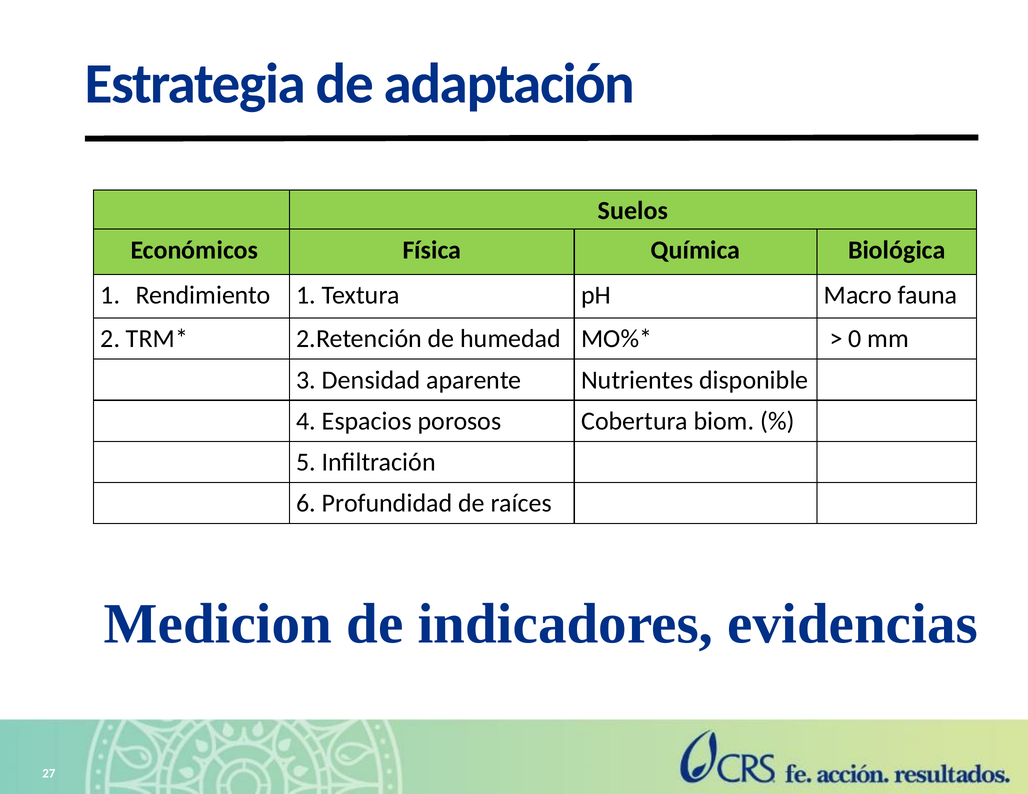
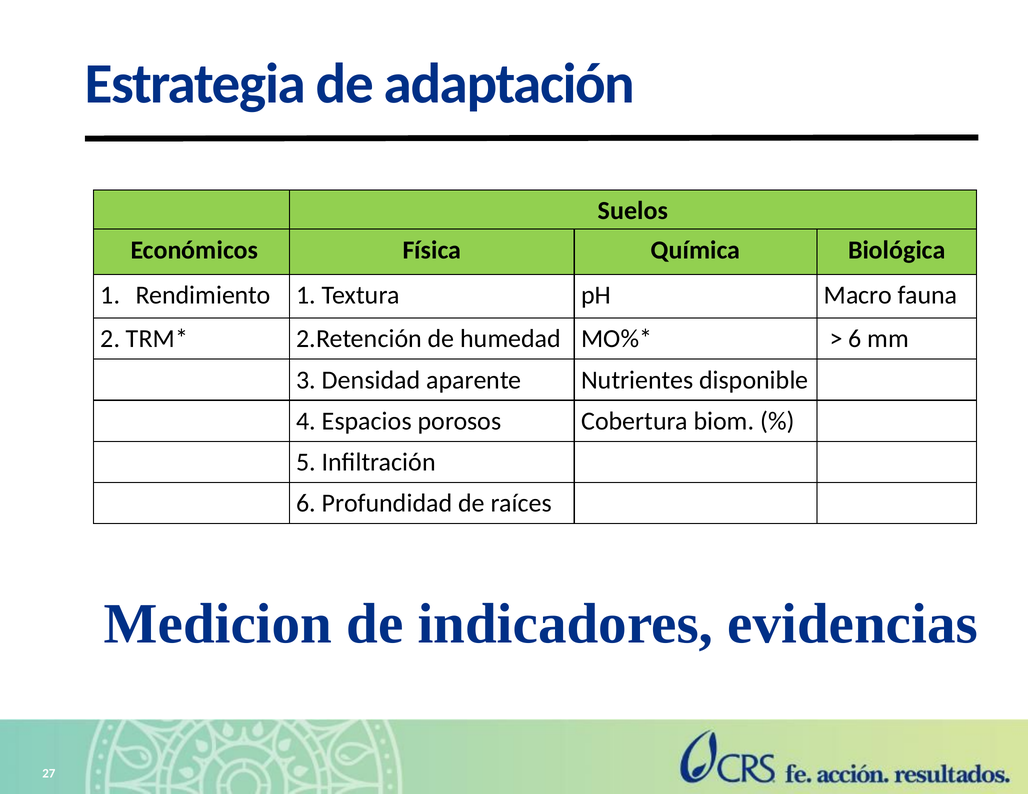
0: 0 -> 6 (855, 339)
